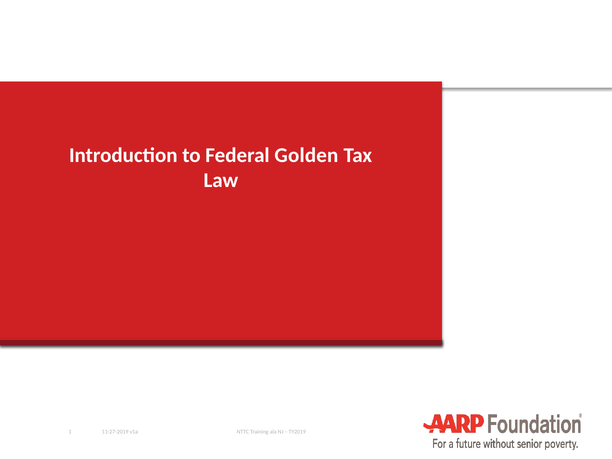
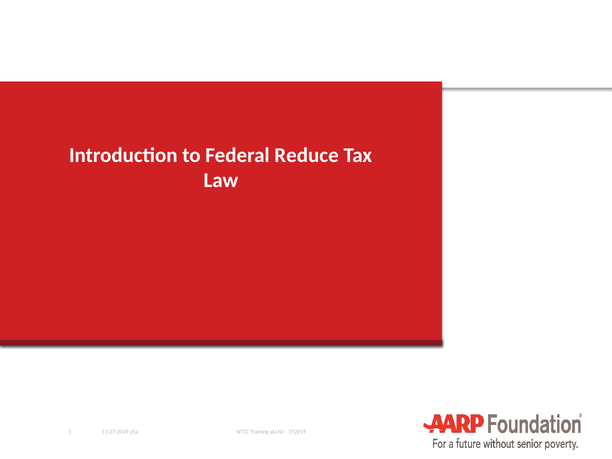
Golden: Golden -> Reduce (307, 155)
